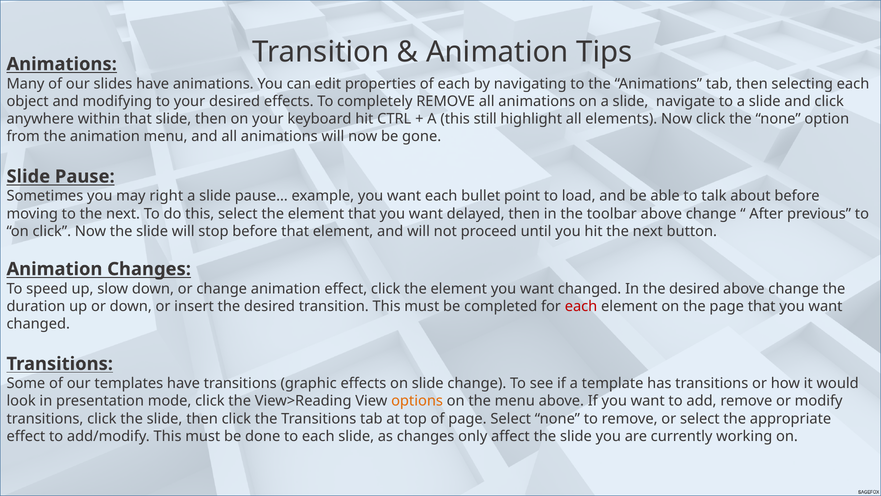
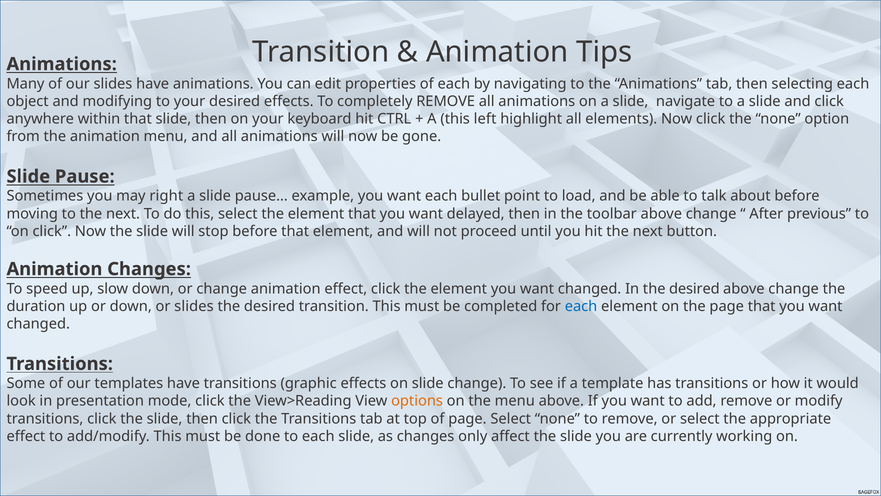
still: still -> left (485, 119)
or insert: insert -> slides (194, 306)
each colour: red -> blue (581, 306)
